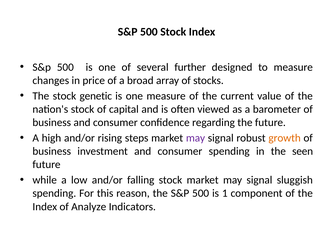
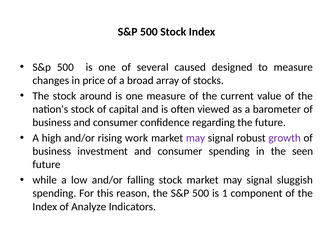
further: further -> caused (190, 67)
genetic: genetic -> around (96, 96)
steps: steps -> work (137, 138)
growth colour: orange -> purple (285, 138)
